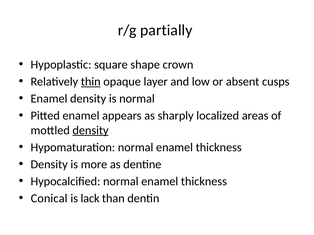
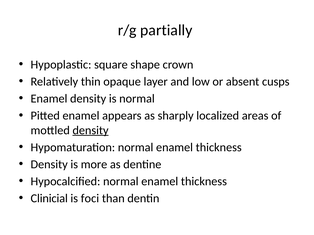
thin underline: present -> none (91, 82)
Conical: Conical -> Clinicial (49, 199)
lack: lack -> foci (90, 199)
